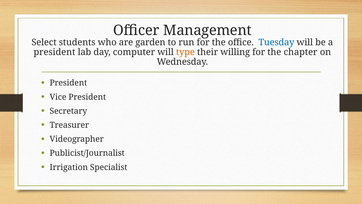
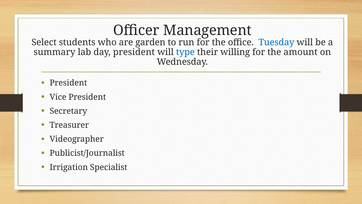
president: president -> summary (54, 52)
day computer: computer -> president (134, 52)
type colour: orange -> blue (185, 52)
chapter: chapter -> amount (301, 52)
